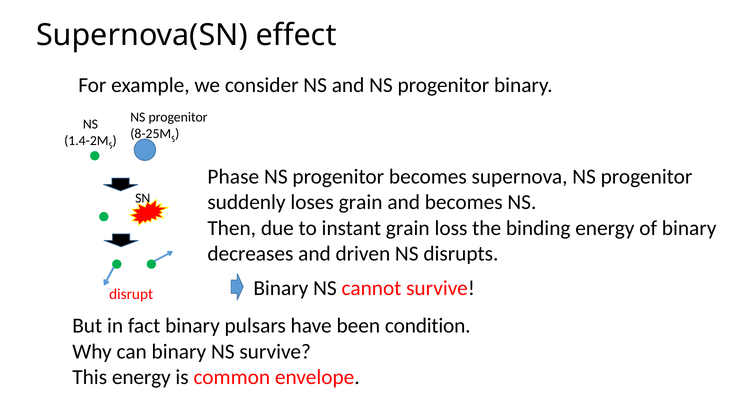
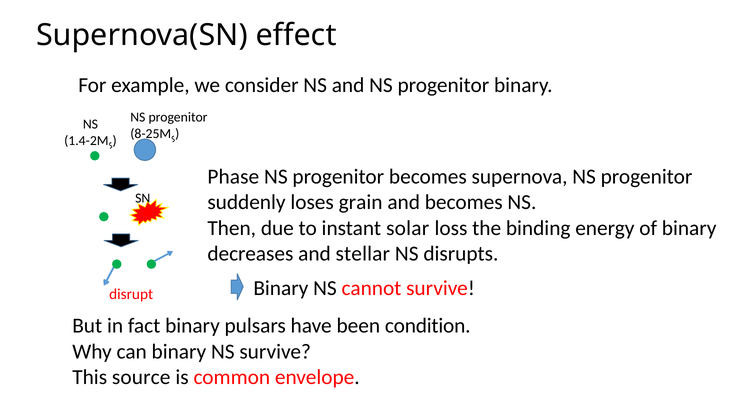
instant grain: grain -> solar (408, 228)
driven: driven -> stellar (363, 254)
This energy: energy -> source (141, 378)
